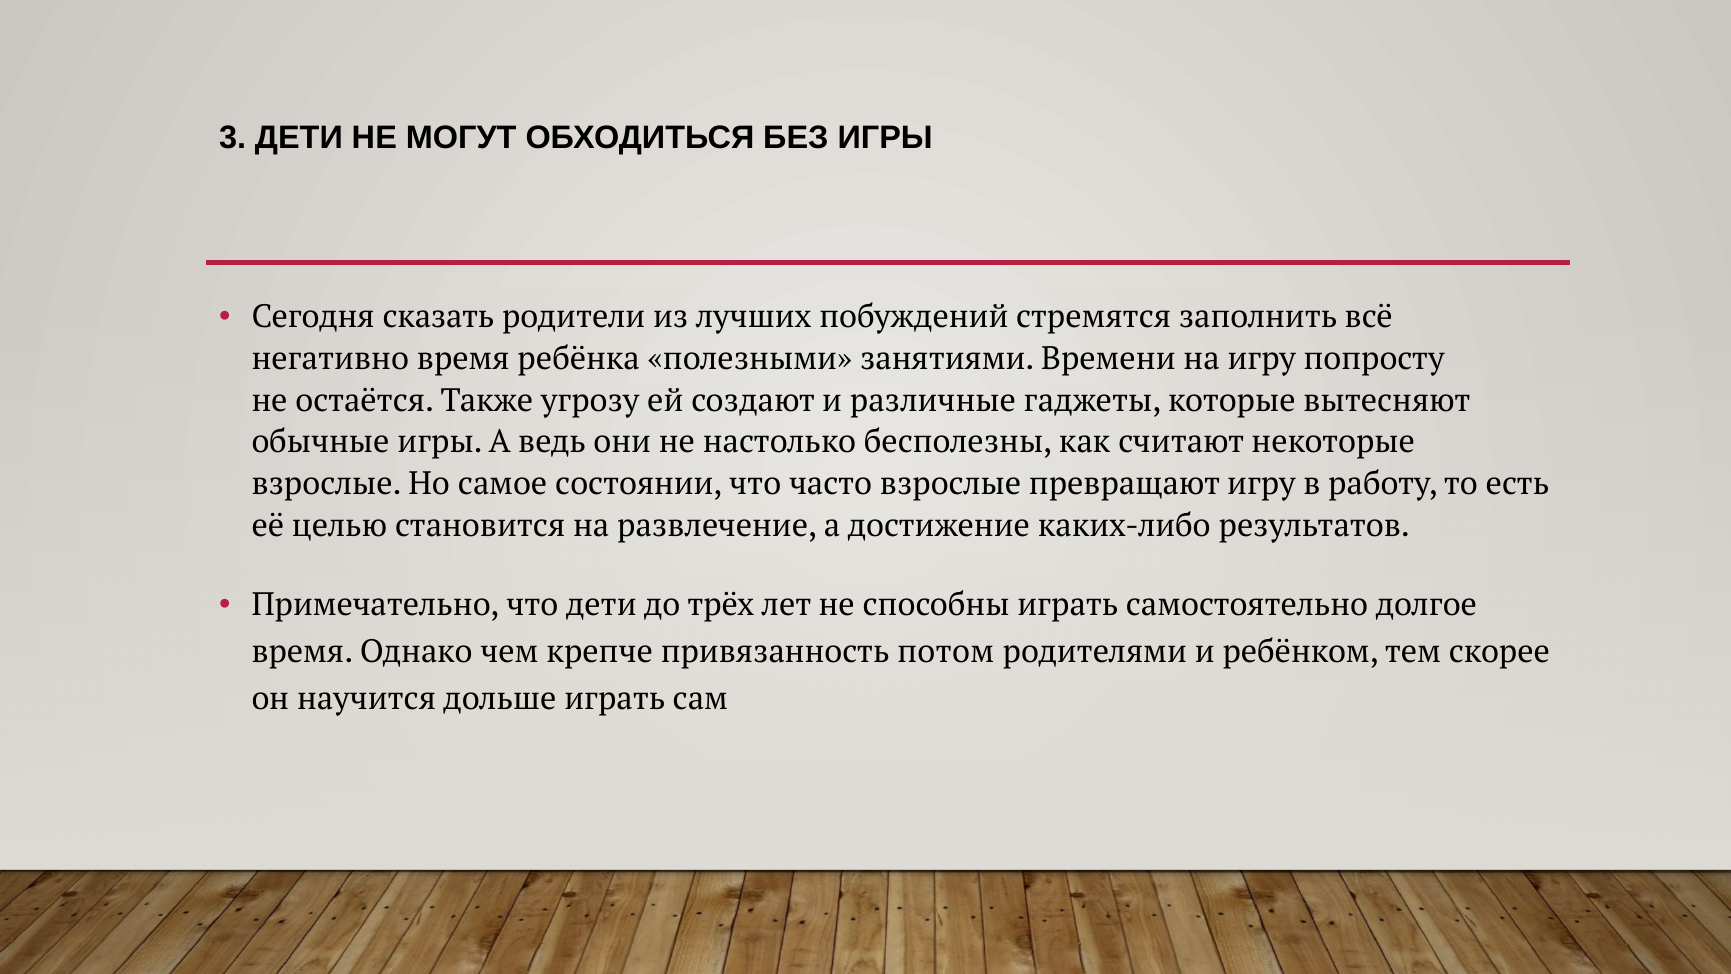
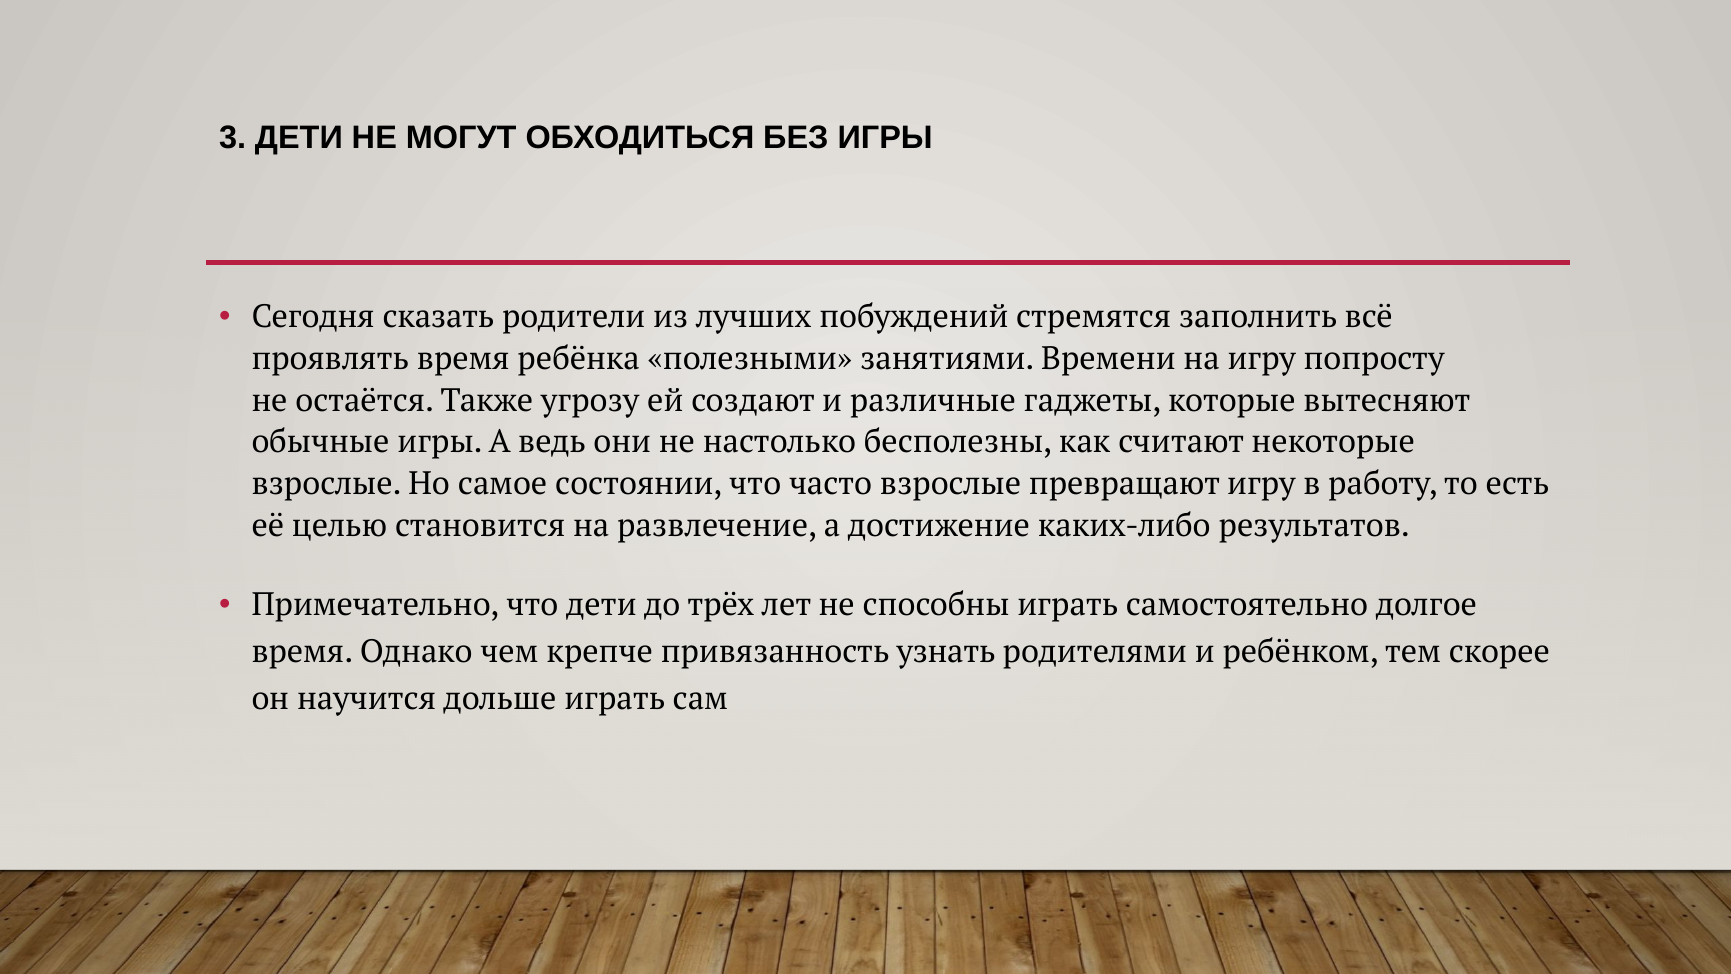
негативно: негативно -> проявлять (330, 359)
потом: потом -> узнать (946, 652)
